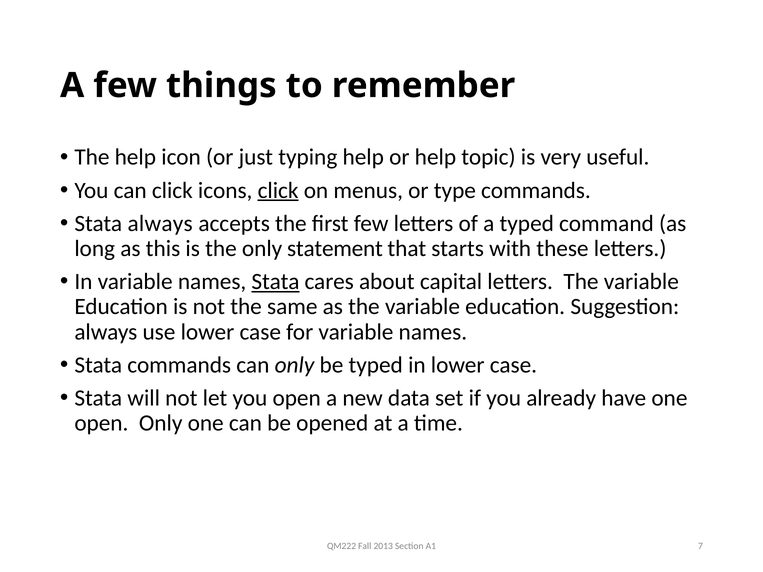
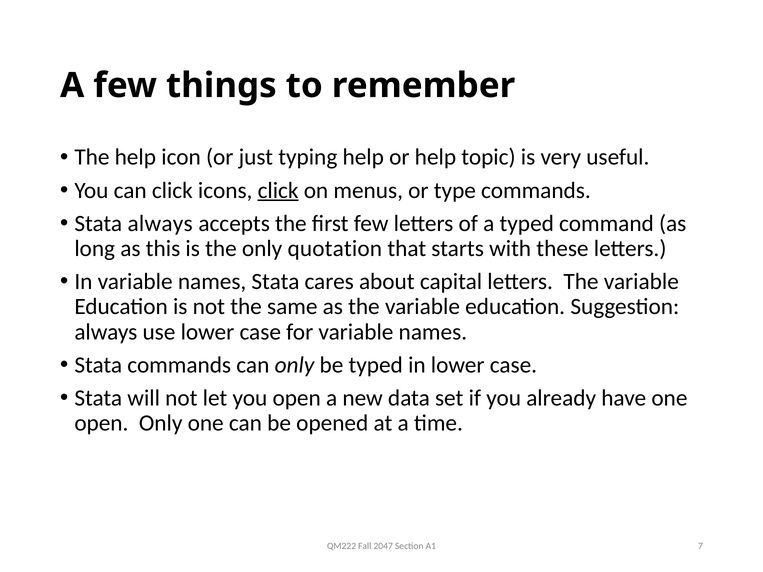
statement: statement -> quotation (335, 249)
Stata underline: present -> none (275, 282)
2013: 2013 -> 2047 (383, 546)
